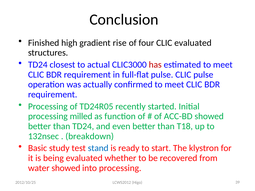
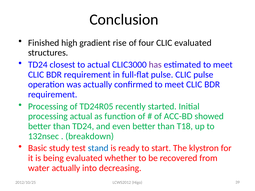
has colour: red -> purple (155, 65)
processing milled: milled -> actual (81, 116)
water showed: showed -> actually (66, 168)
into processing: processing -> decreasing (120, 168)
